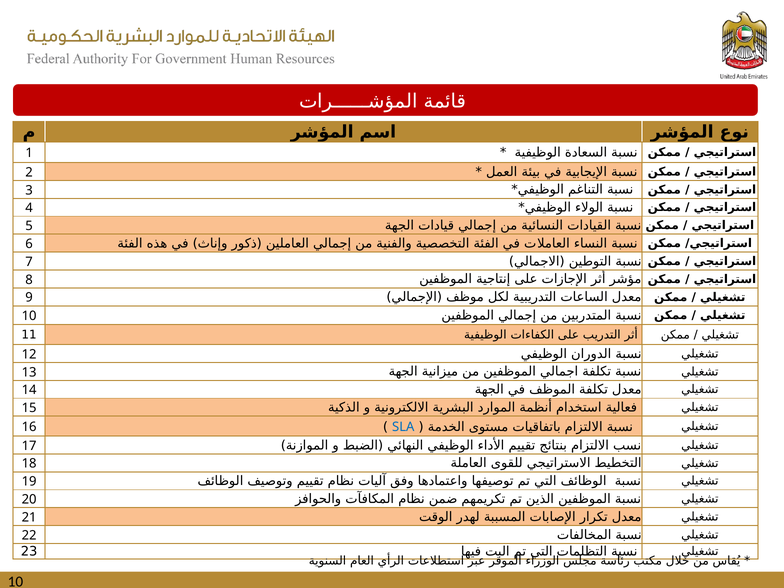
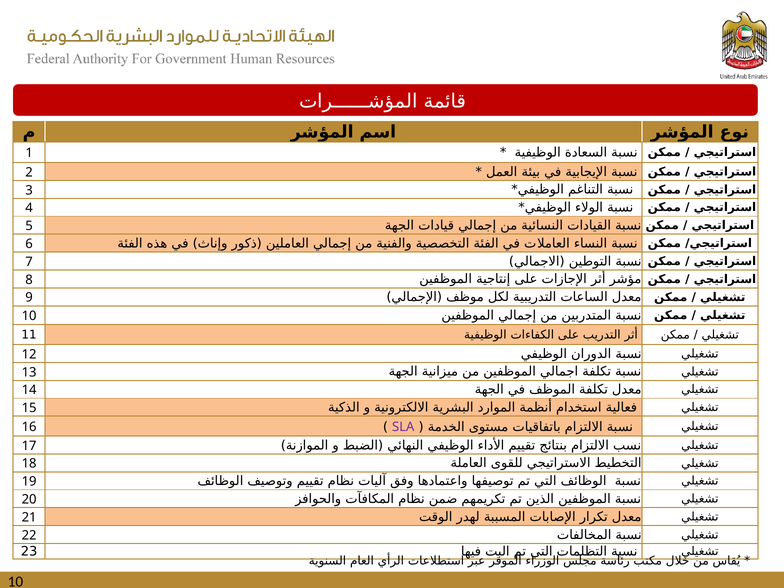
SLA colour: blue -> purple (403, 427)
